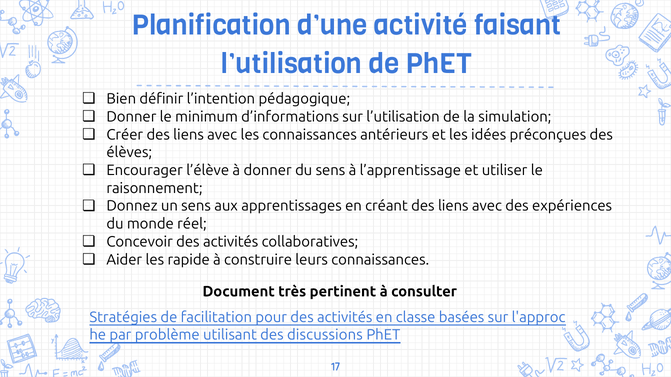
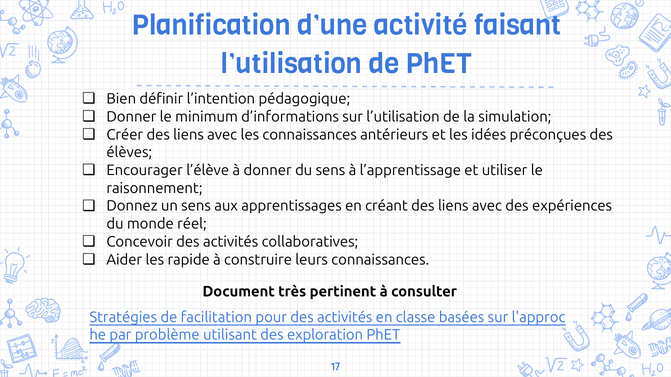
discussions: discussions -> exploration (325, 335)
